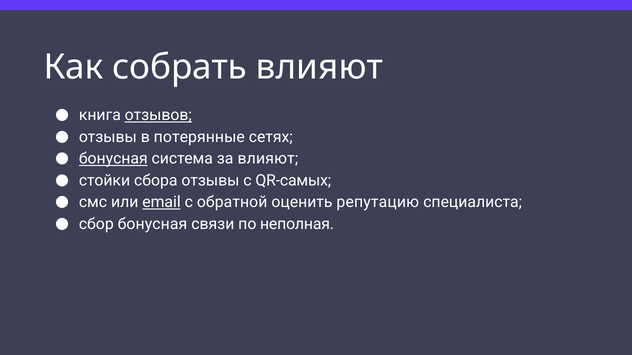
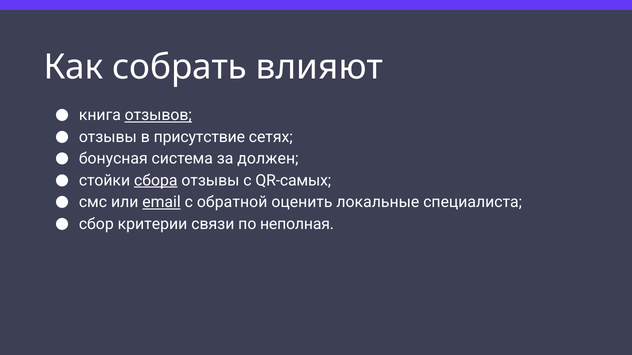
потерянные: потерянные -> присутствие (199, 137)
бонусная underline: present -> none (113, 159)
за влияют: влияют -> должен (268, 159)
сбора underline: none -> present (156, 181)
репутацию: репутацию -> локальные (378, 202)
сбор бонусная: бонусная -> критерии (152, 224)
